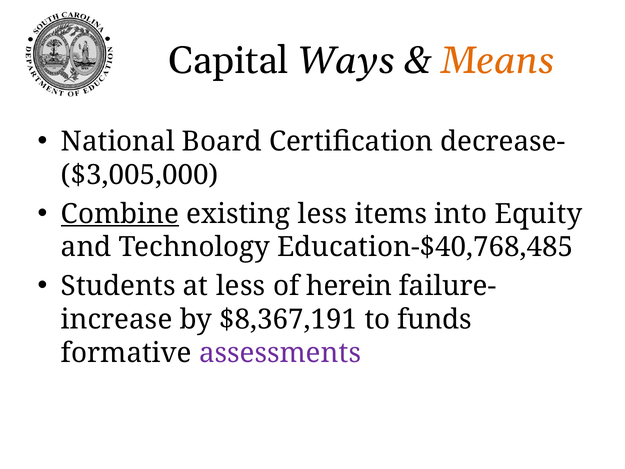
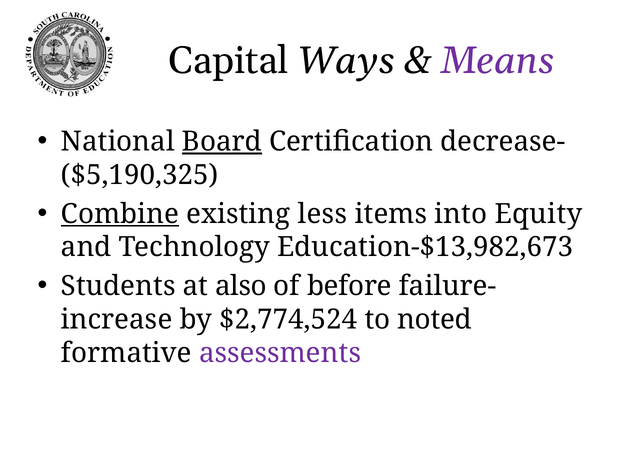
Means colour: orange -> purple (498, 61)
Board underline: none -> present (222, 142)
$3,005,000: $3,005,000 -> $5,190,325 (140, 175)
Education-$40,768,485: Education-$40,768,485 -> Education-$13,982,673 (425, 247)
at less: less -> also (241, 286)
herein: herein -> before (349, 286)
$8,367,191: $8,367,191 -> $2,774,524 (288, 319)
funds: funds -> noted (435, 319)
